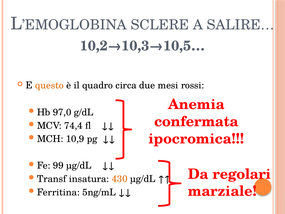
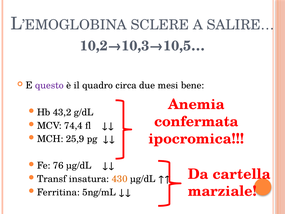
questo colour: orange -> purple (49, 85)
rossi: rossi -> bene (193, 85)
97,0: 97,0 -> 43,2 (62, 112)
10,9: 10,9 -> 25,9 (75, 139)
99: 99 -> 76 (58, 165)
regolari: regolari -> cartella (242, 174)
